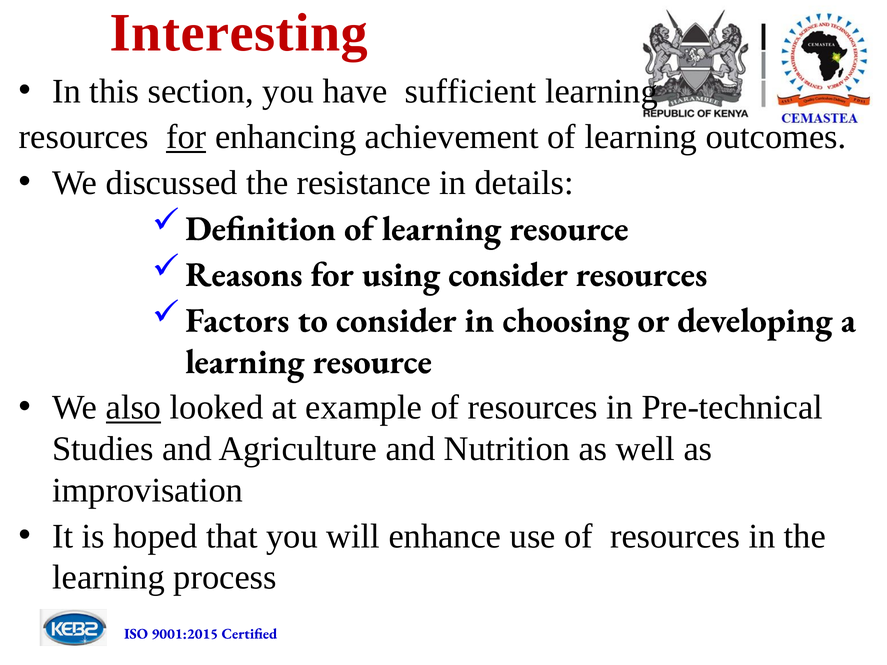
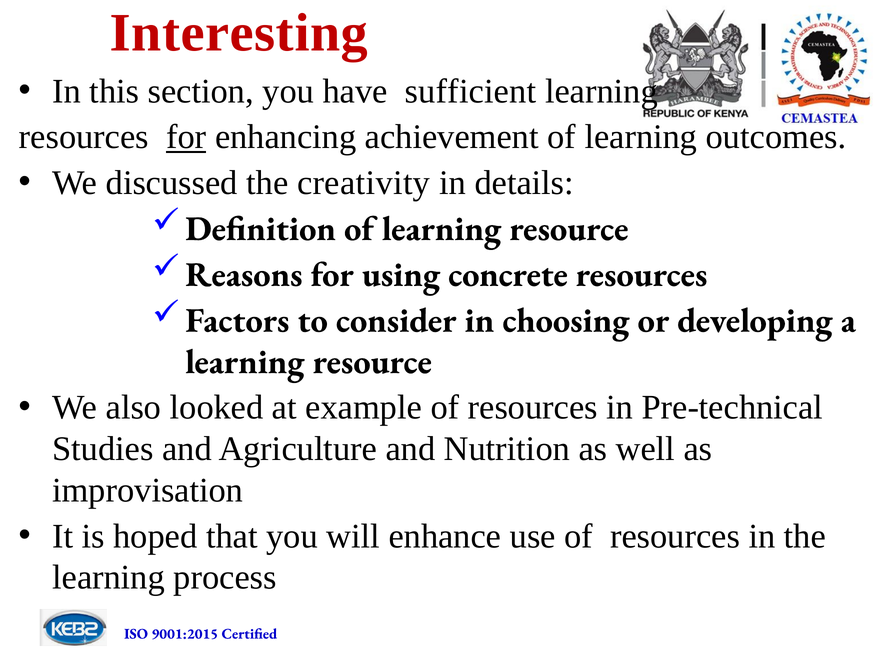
resistance: resistance -> creativity (364, 183)
using consider: consider -> concrete (508, 275)
also underline: present -> none (133, 408)
